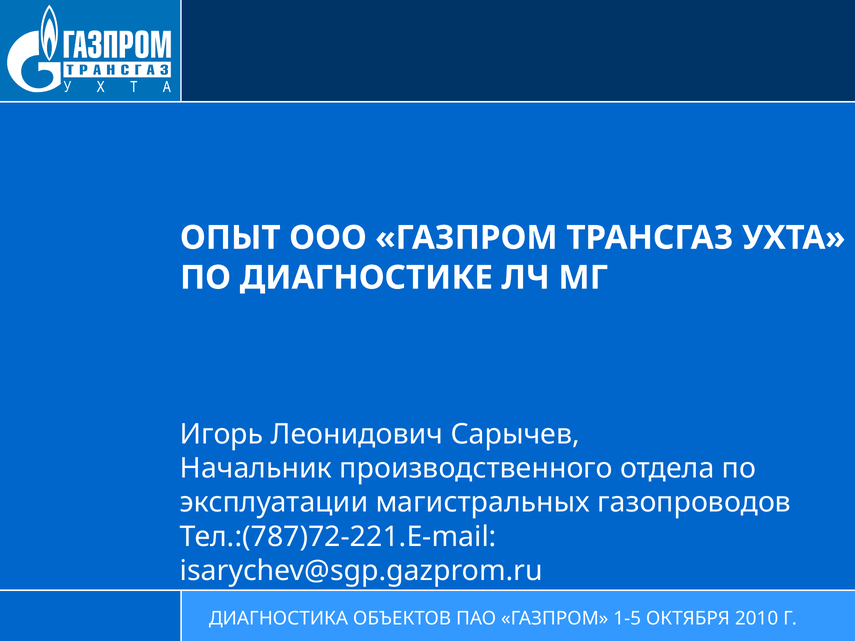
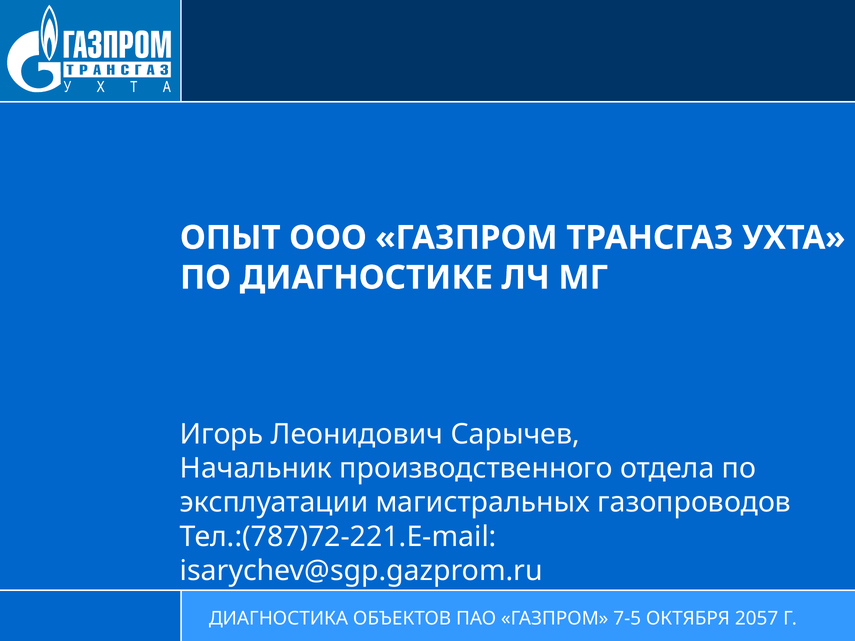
1-5: 1-5 -> 7-5 (627, 619)
2010: 2010 -> 2057 (757, 619)
